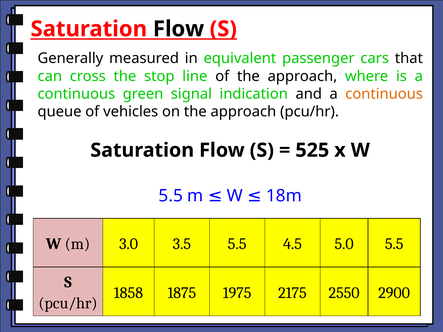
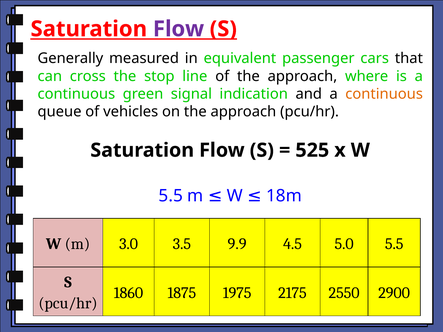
Flow colour: black -> purple (178, 29)
3.5 5.5: 5.5 -> 9.9 (237, 244)
1858: 1858 -> 1860 (128, 293)
